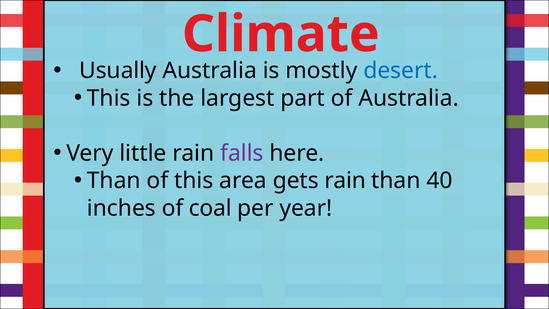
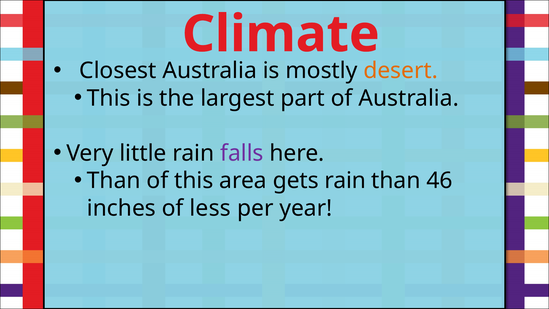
Usually: Usually -> Closest (118, 70)
desert colour: blue -> orange (401, 70)
40: 40 -> 46 (440, 181)
coal: coal -> less (210, 208)
